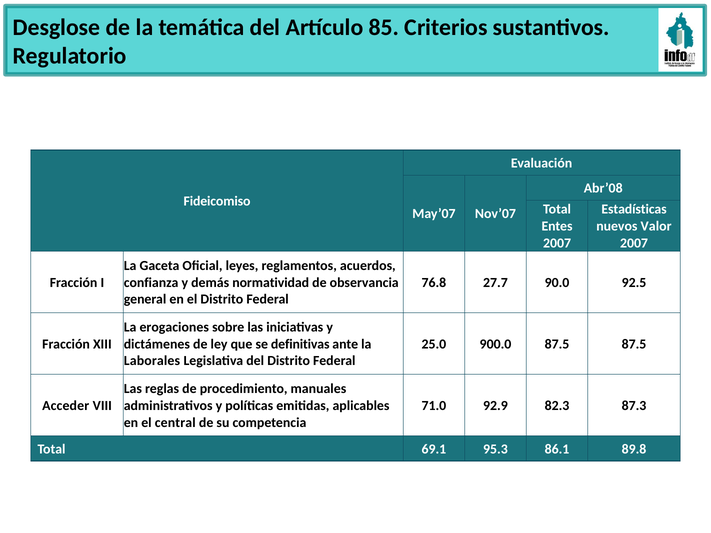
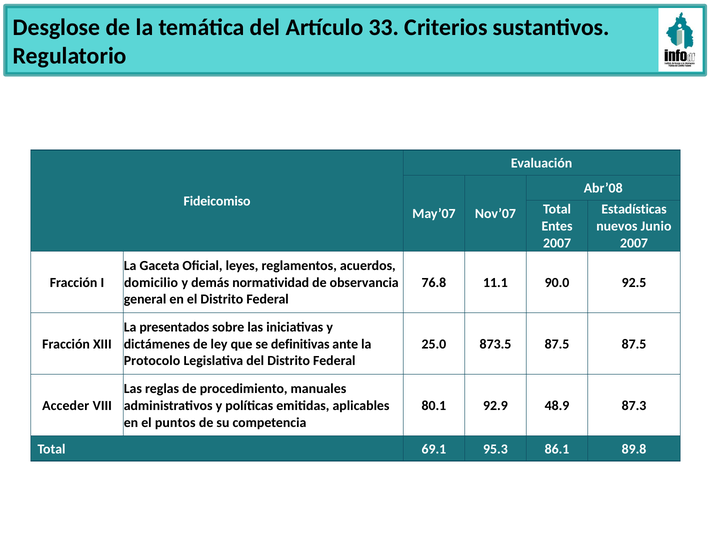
85: 85 -> 33 (384, 28)
Valor: Valor -> Junio (656, 226)
confianza: confianza -> domicilio (151, 283)
27.7: 27.7 -> 11.1 (495, 283)
erogaciones: erogaciones -> presentados (174, 327)
900.0: 900.0 -> 873.5 (495, 344)
Laborales: Laborales -> Protocolo (152, 361)
71.0: 71.0 -> 80.1 (434, 406)
82.3: 82.3 -> 48.9 (557, 406)
central: central -> puntos (175, 423)
